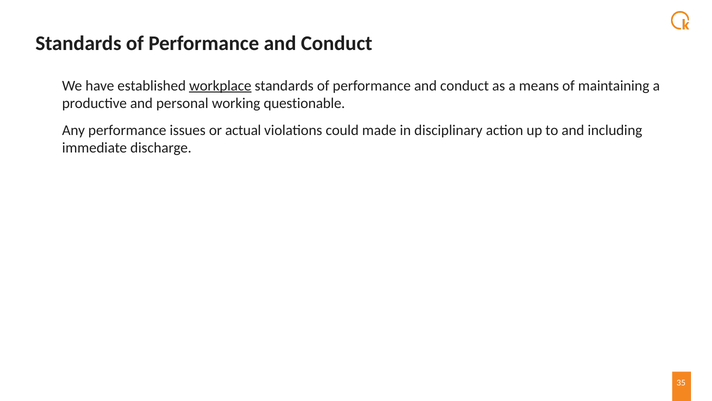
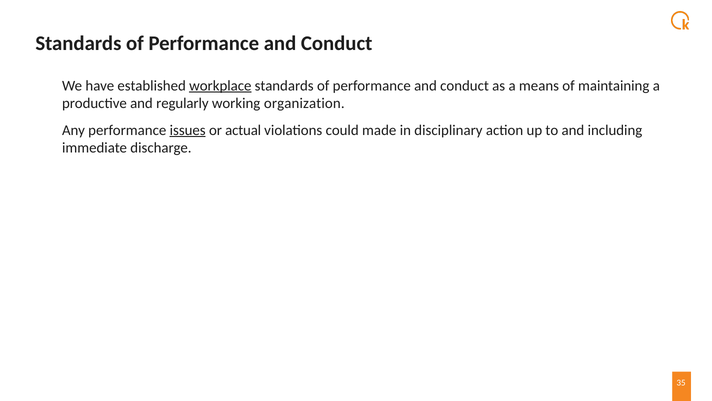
personal: personal -> regularly (182, 103)
questionable: questionable -> organization (304, 103)
issues underline: none -> present (188, 130)
